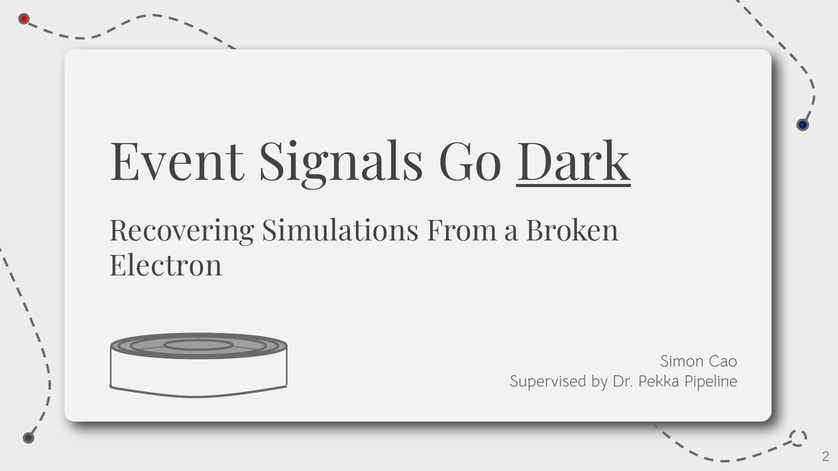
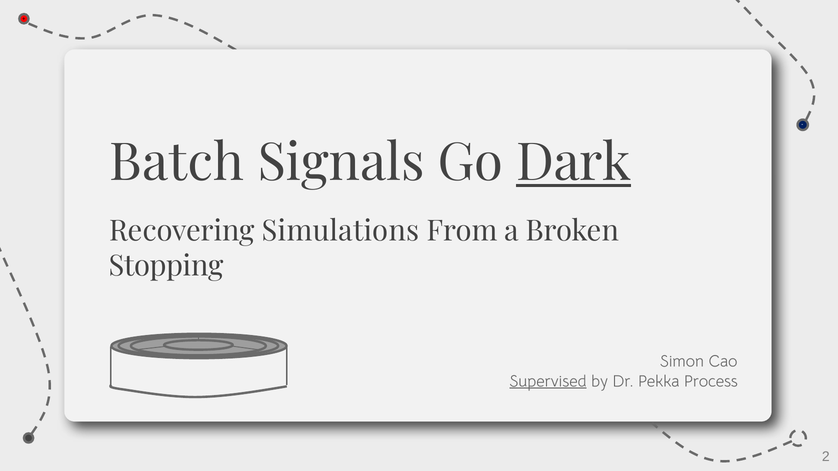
Event: Event -> Batch (177, 163)
Electron: Electron -> Stopping (166, 266)
Supervised underline: none -> present (548, 381)
Pipeline: Pipeline -> Process (711, 381)
